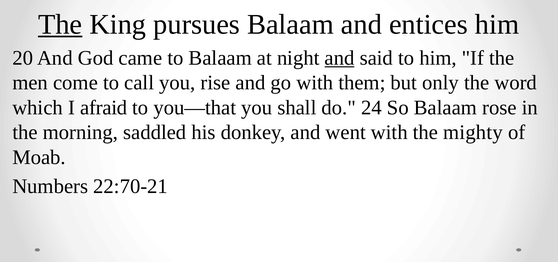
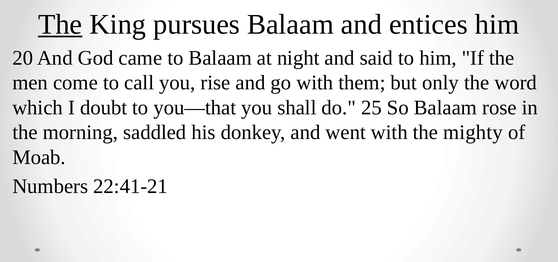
and underline: present -> none (340, 58)
afraid: afraid -> doubt (104, 107)
24: 24 -> 25 (371, 107)
22:70-21: 22:70-21 -> 22:41-21 (131, 186)
